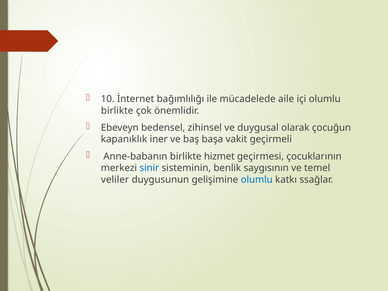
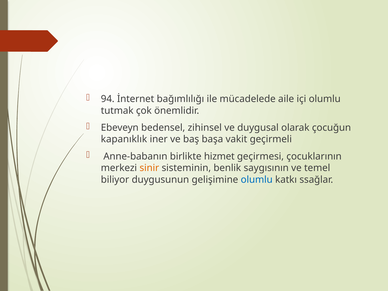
10: 10 -> 94 (108, 99)
birlikte: birlikte -> tutmak (117, 111)
sinir colour: blue -> orange (149, 168)
veliler: veliler -> biliyor (115, 180)
